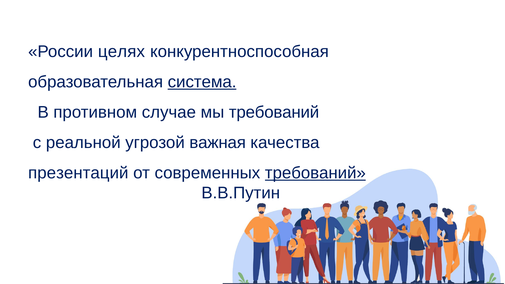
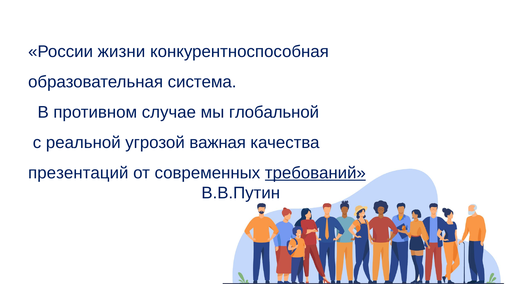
целях: целях -> жизни (121, 52)
система underline: present -> none (202, 82)
мы требований: требований -> глобальной (274, 112)
